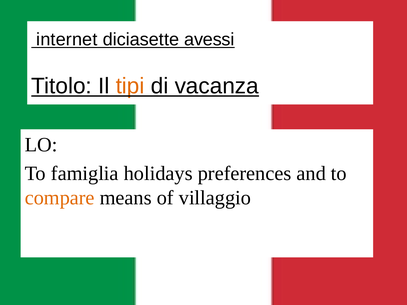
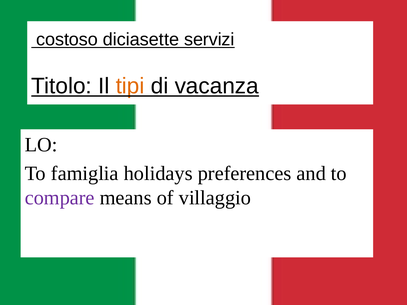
internet: internet -> costoso (67, 40)
avessi: avessi -> servizi (209, 40)
compare colour: orange -> purple (60, 198)
